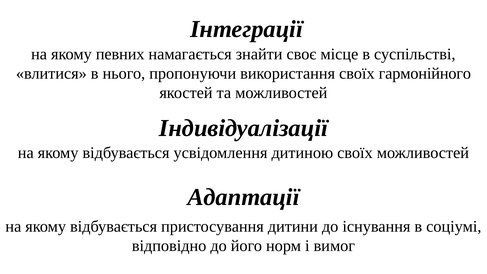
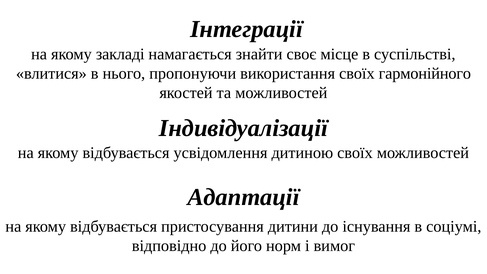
певних: певних -> закладі (120, 54)
